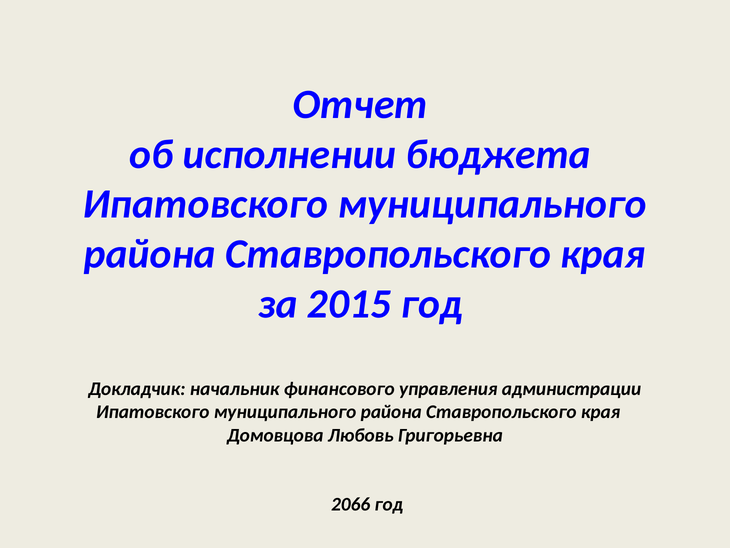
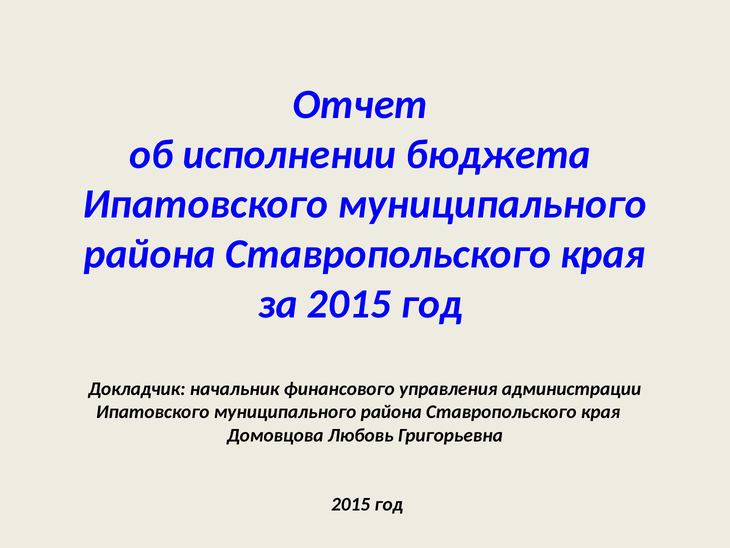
2066: 2066 -> 2015 (351, 504)
